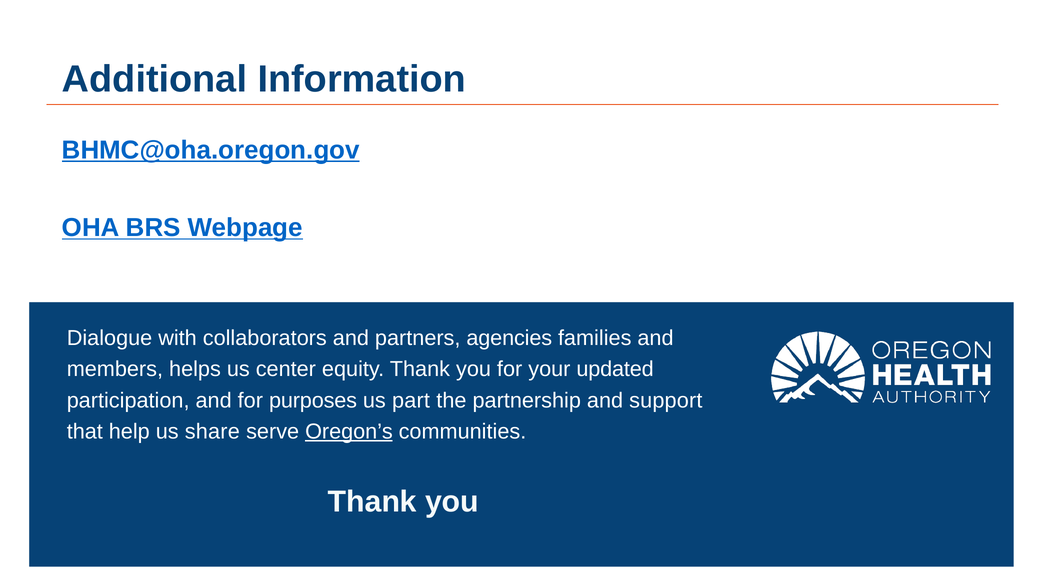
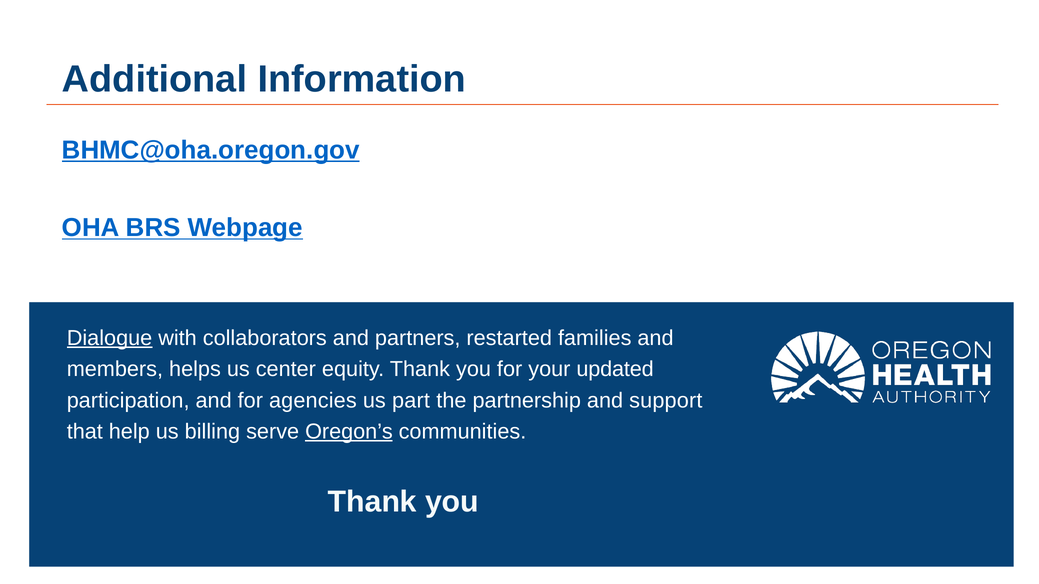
Dialogue underline: none -> present (110, 338)
agencies: agencies -> restarted (509, 338)
purposes: purposes -> agencies (313, 401)
share: share -> billing (212, 432)
